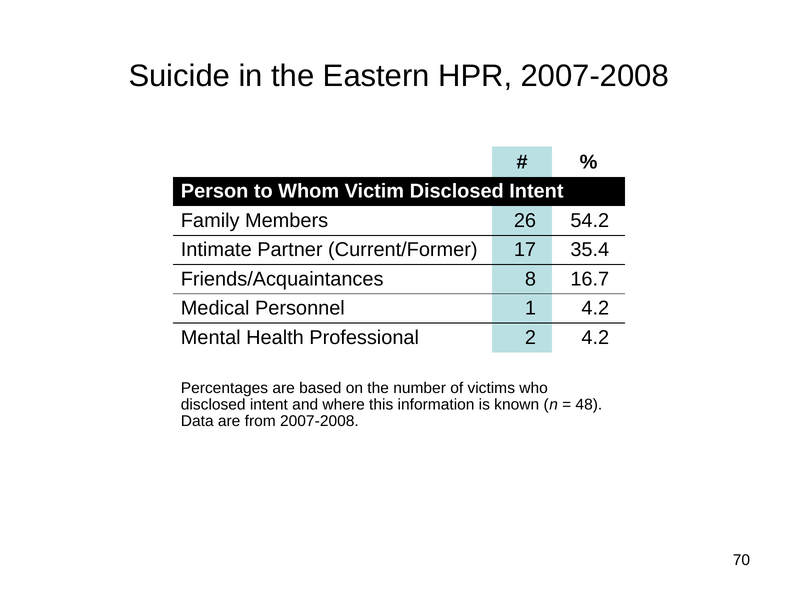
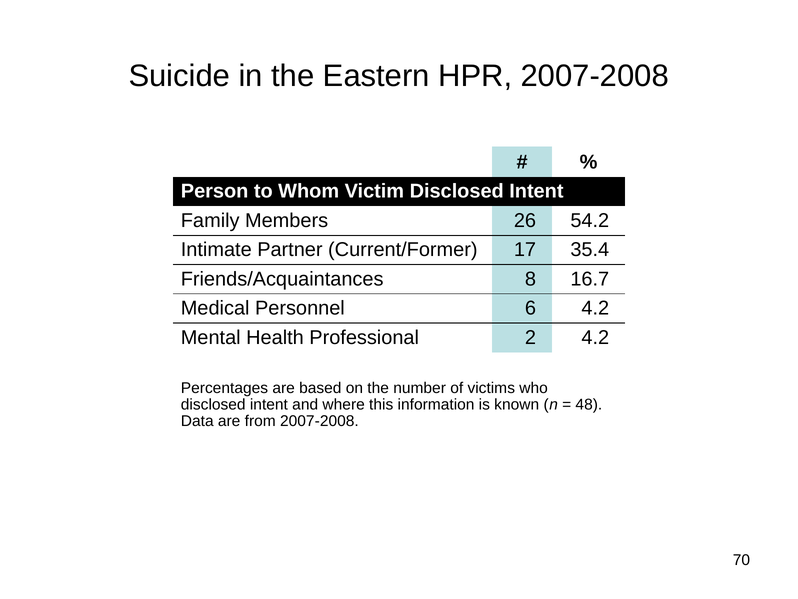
1: 1 -> 6 (531, 308)
